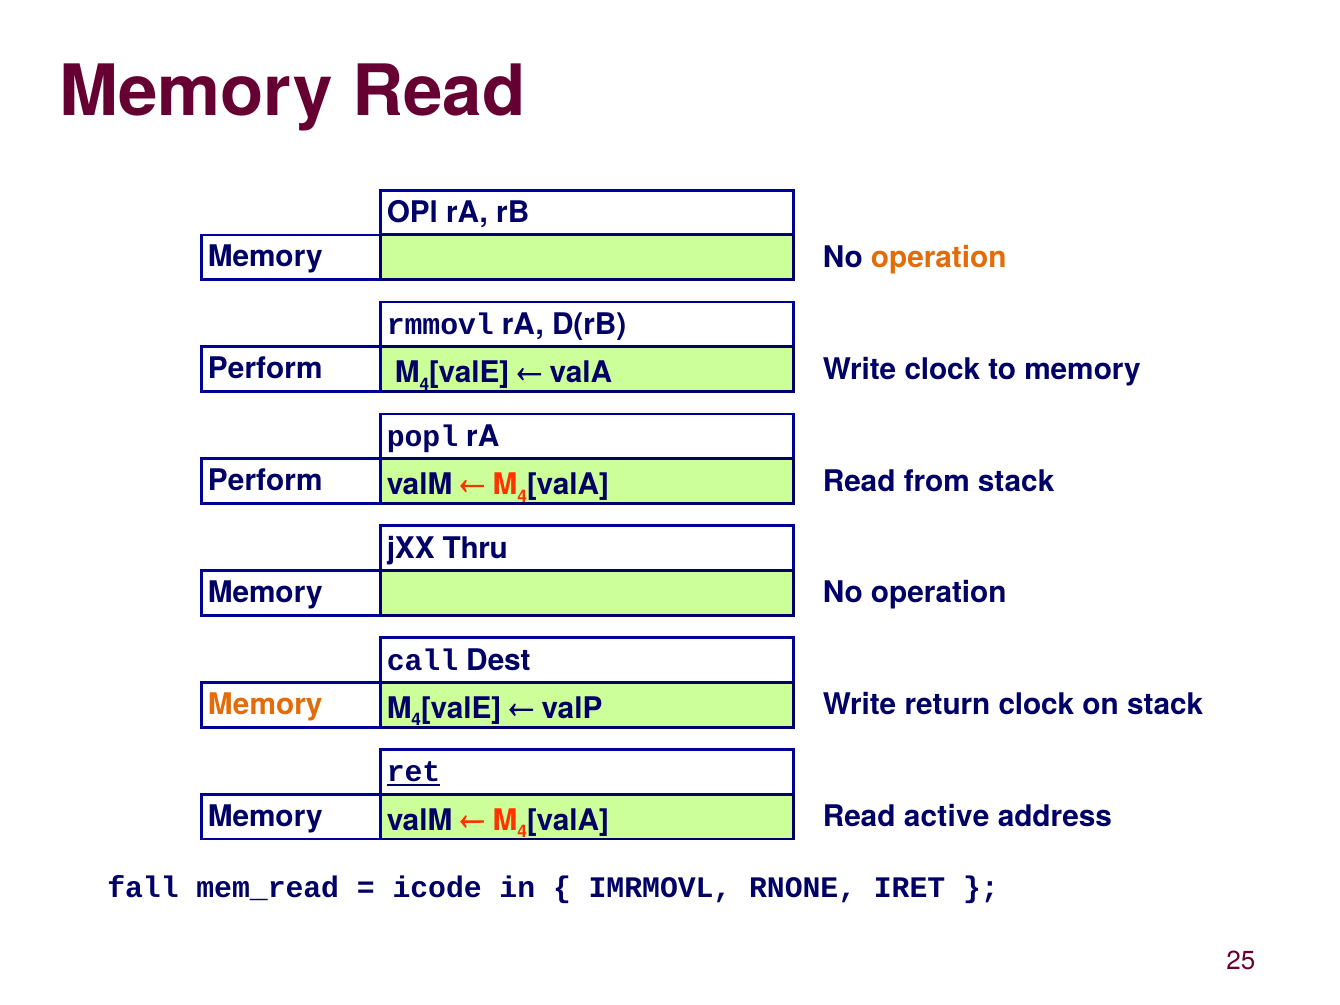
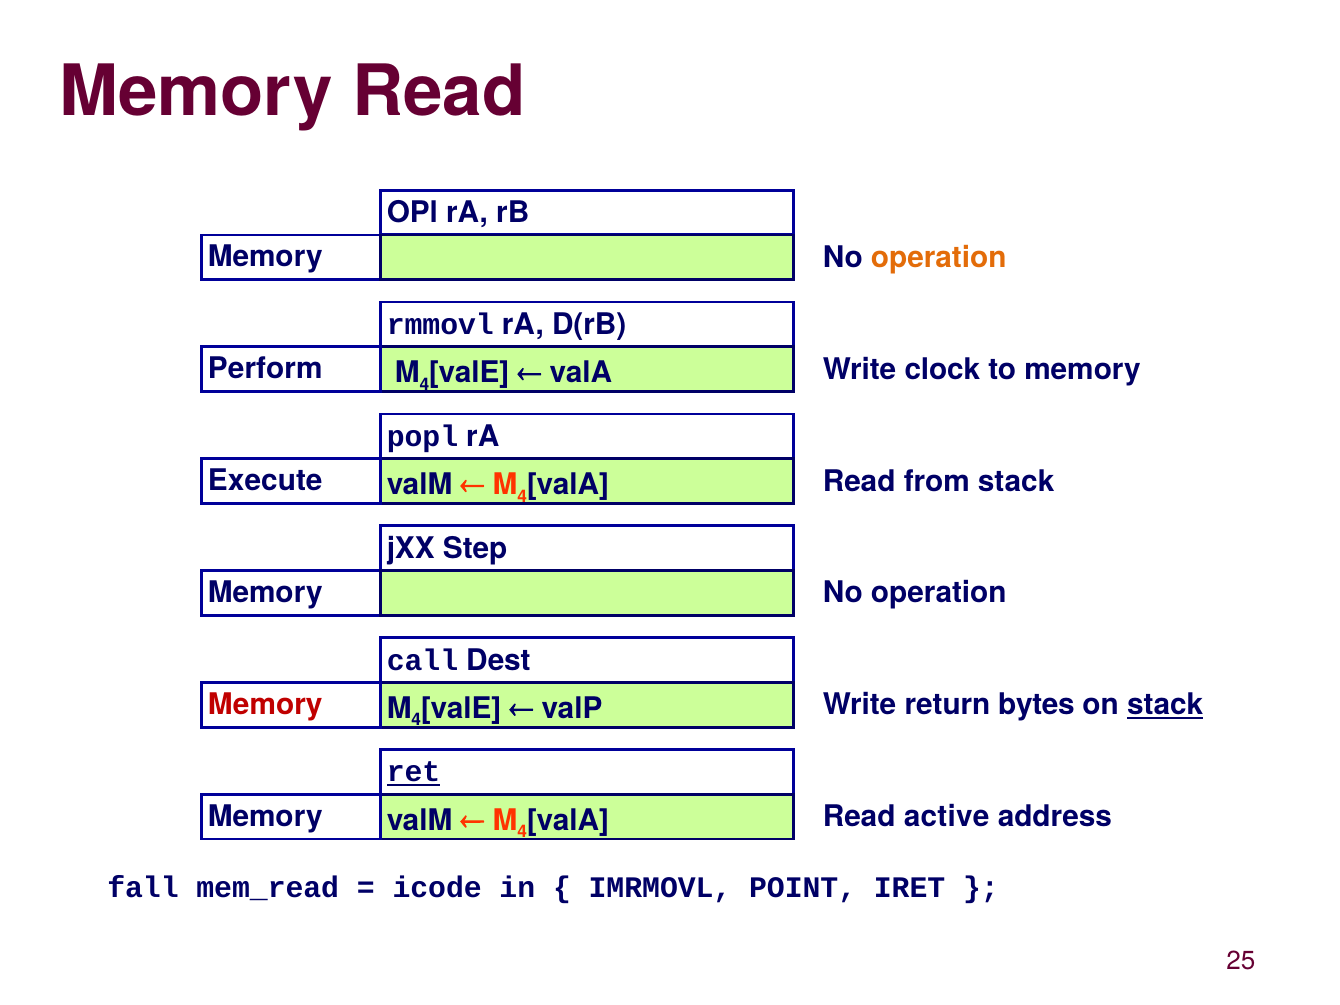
Perform: Perform -> Execute (265, 481)
Thru: Thru -> Step (475, 548)
Memory colour: orange -> red (265, 704)
return clock: clock -> bytes (1036, 705)
stack underline: none -> present (1165, 705)
RNONE: RNONE -> POINT (803, 888)
